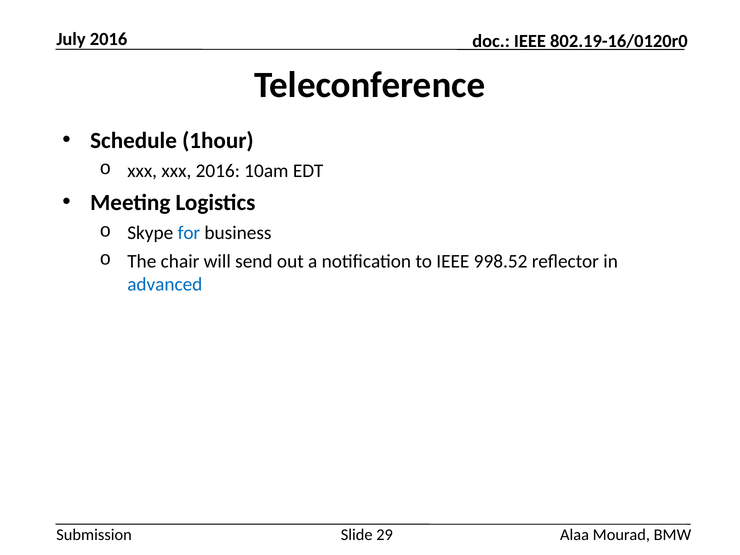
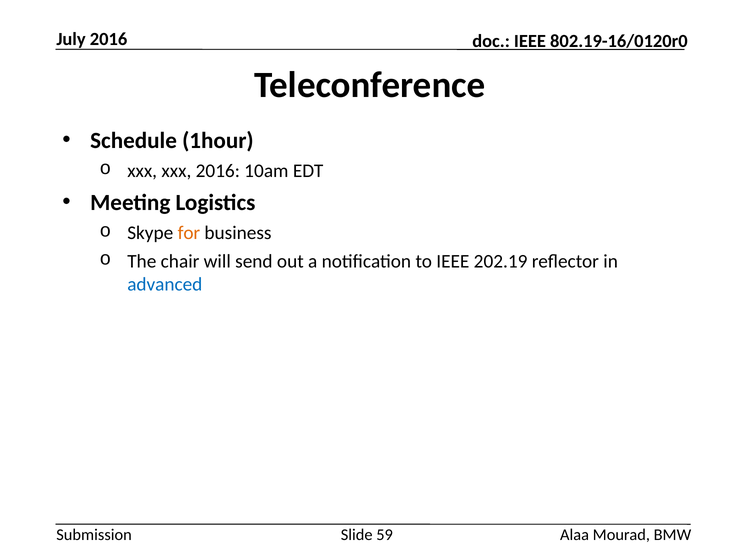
for colour: blue -> orange (189, 233)
998.52: 998.52 -> 202.19 (501, 261)
29: 29 -> 59 (385, 535)
